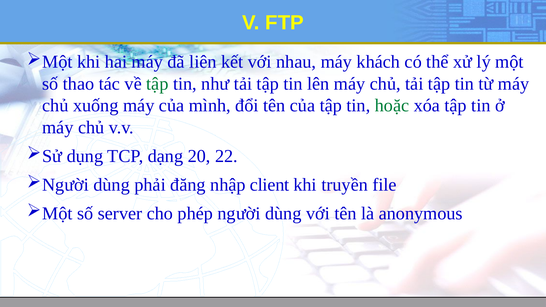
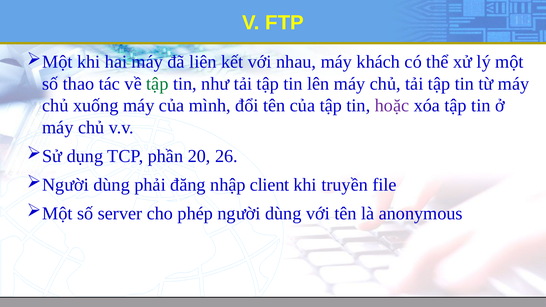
hoặc colour: green -> purple (392, 106)
dạng: dạng -> phần (165, 156)
22: 22 -> 26 (226, 156)
